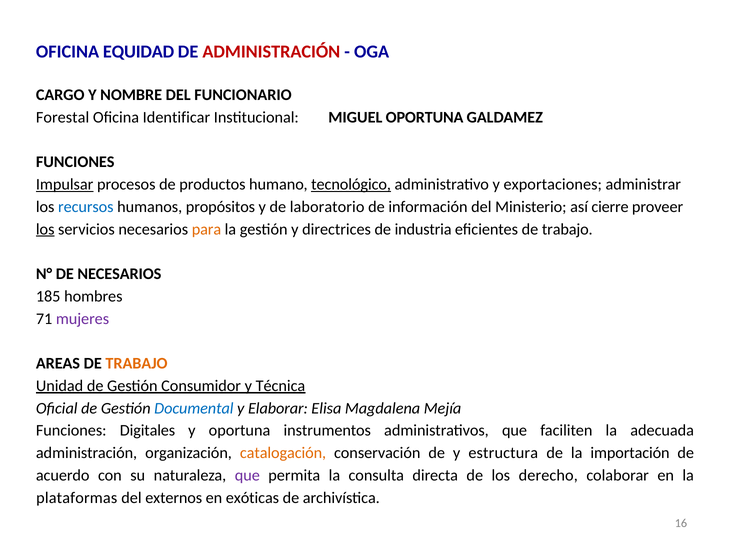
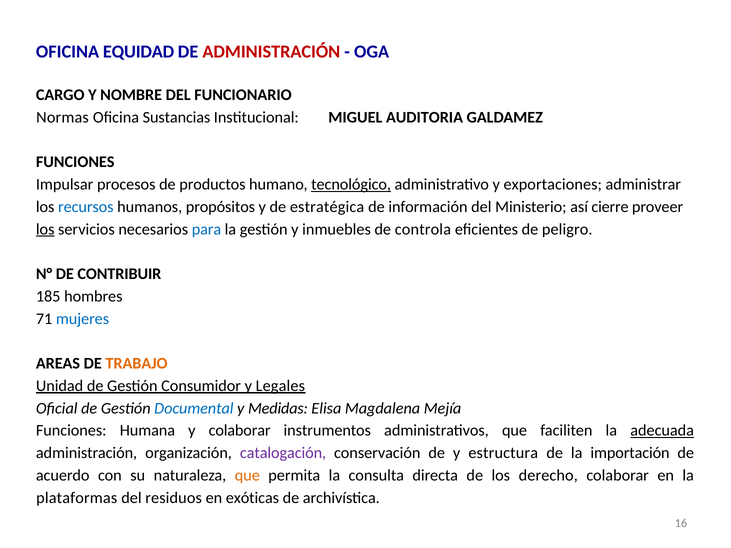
Forestal: Forestal -> Normas (63, 117)
Identificar: Identificar -> Sustancias (177, 117)
MIGUEL OPORTUNA: OPORTUNA -> AUDITORIA (424, 117)
Impulsar underline: present -> none (65, 185)
laboratorio: laboratorio -> estratégica (327, 207)
para colour: orange -> blue (206, 229)
directrices: directrices -> inmuebles (337, 229)
industria: industria -> controla (423, 229)
eficientes de trabajo: trabajo -> peligro (567, 229)
DE NECESARIOS: NECESARIOS -> CONTRIBUIR (119, 274)
mujeres colour: purple -> blue (82, 319)
Técnica: Técnica -> Legales (280, 386)
Elaborar: Elaborar -> Medidas (278, 408)
Digitales: Digitales -> Humana (147, 431)
y oportuna: oportuna -> colaborar (240, 431)
adecuada underline: none -> present (662, 431)
catalogación colour: orange -> purple (283, 453)
que colour: purple -> orange (247, 476)
externos: externos -> residuos (174, 498)
